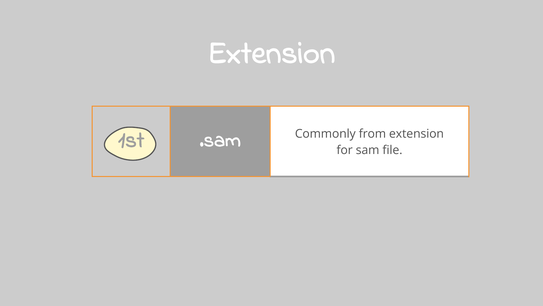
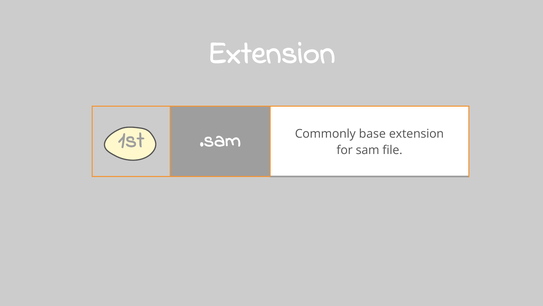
from: from -> base (372, 134)
